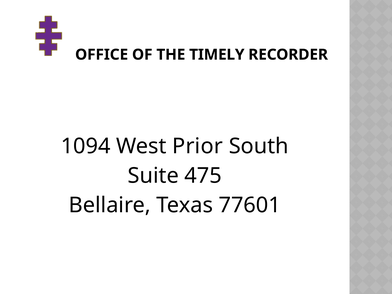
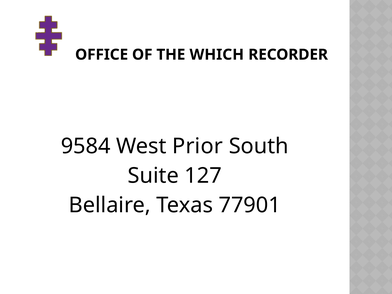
TIMELY: TIMELY -> WHICH (217, 55)
1094: 1094 -> 9584 (86, 146)
475: 475 -> 127 (203, 176)
77601: 77601 -> 77901 (250, 205)
